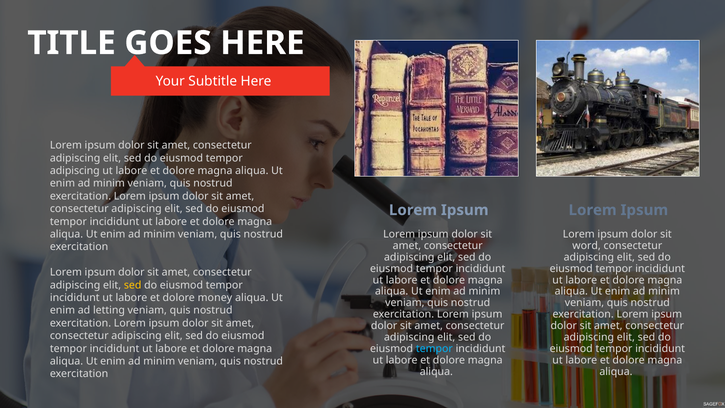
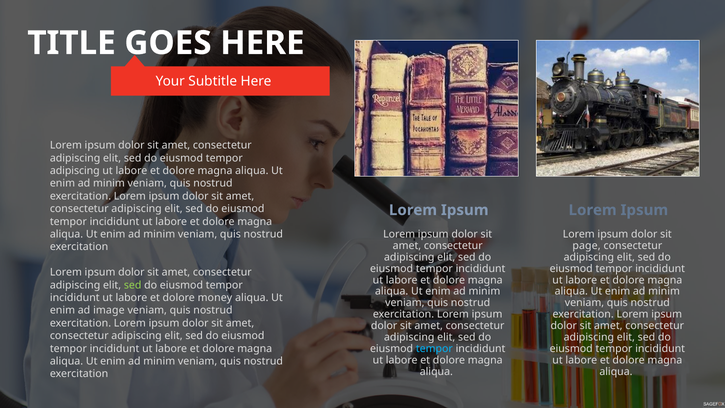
word: word -> page (587, 246)
sed colour: yellow -> light green (133, 285)
letting: letting -> image (109, 310)
